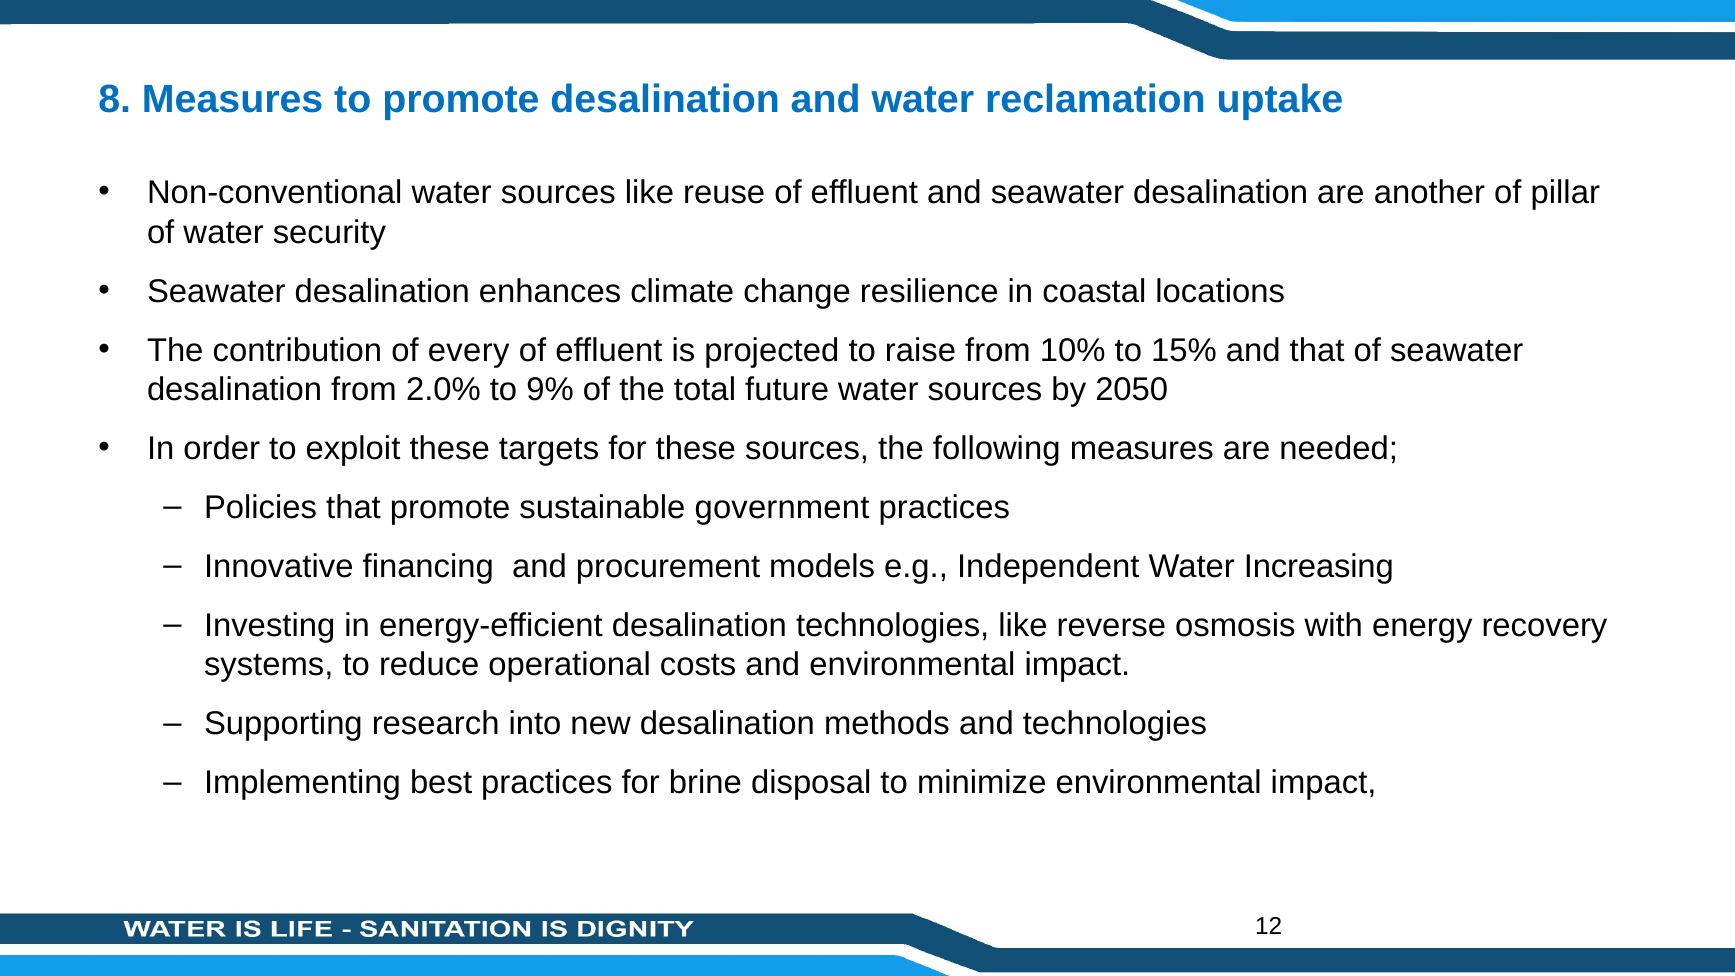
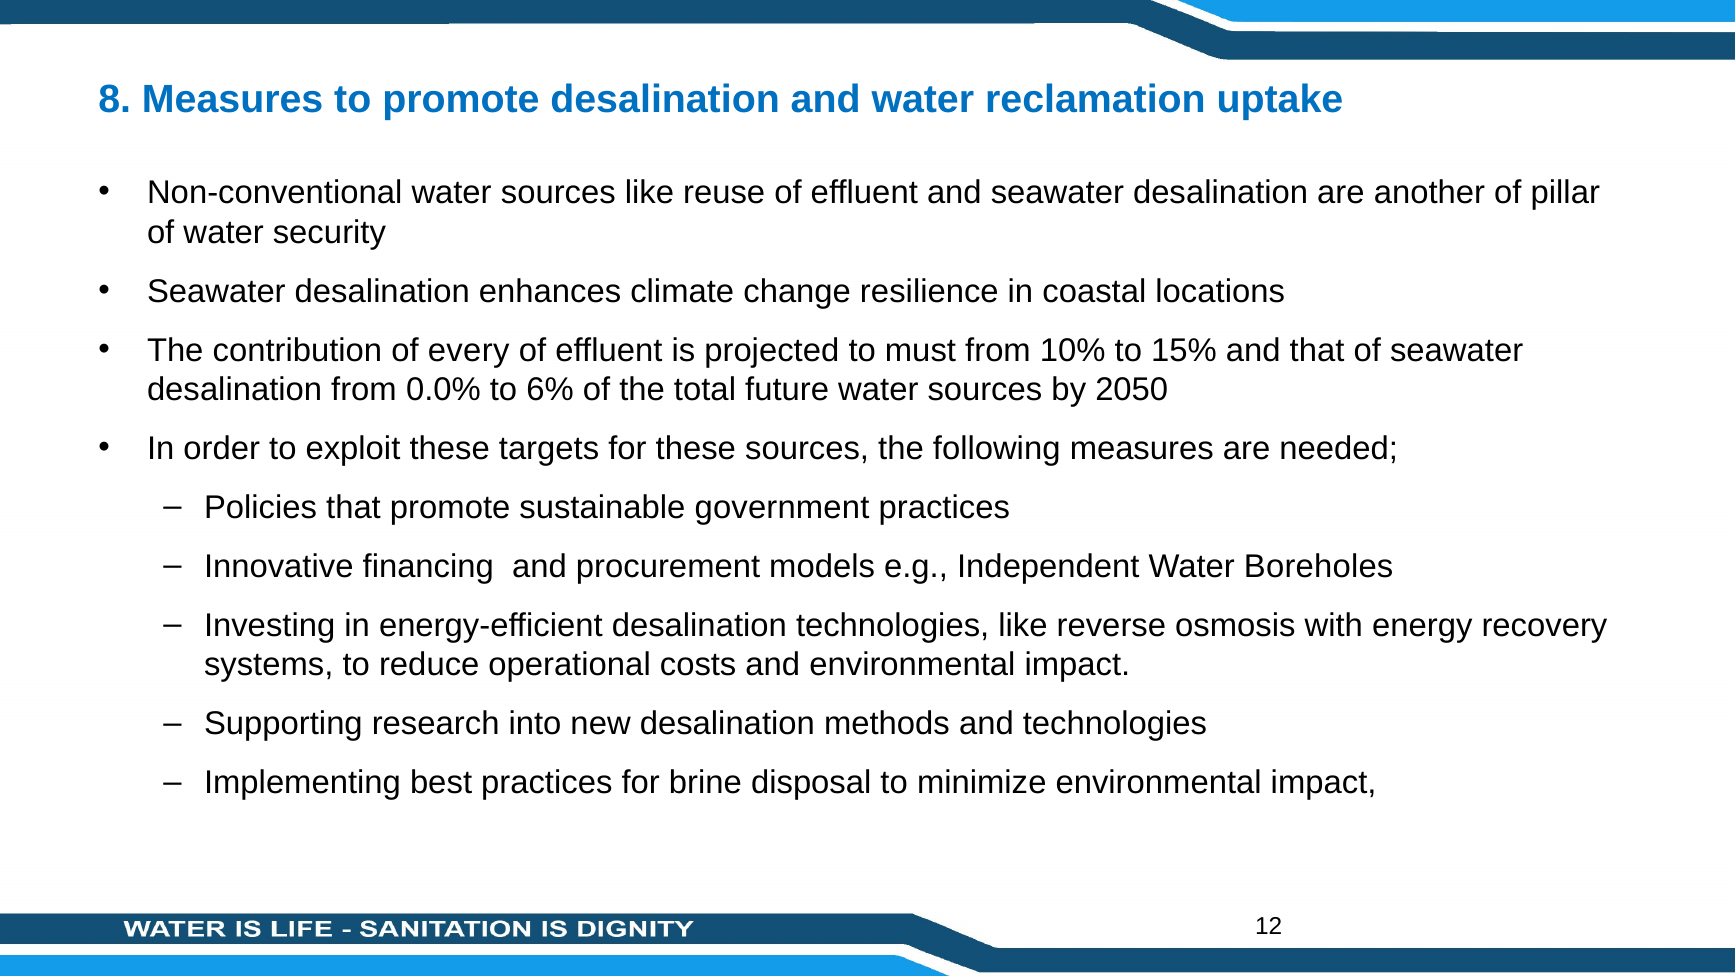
raise: raise -> must (920, 350)
2.0%: 2.0% -> 0.0% (443, 390)
9%: 9% -> 6% (550, 390)
Increasing: Increasing -> Boreholes (1319, 567)
